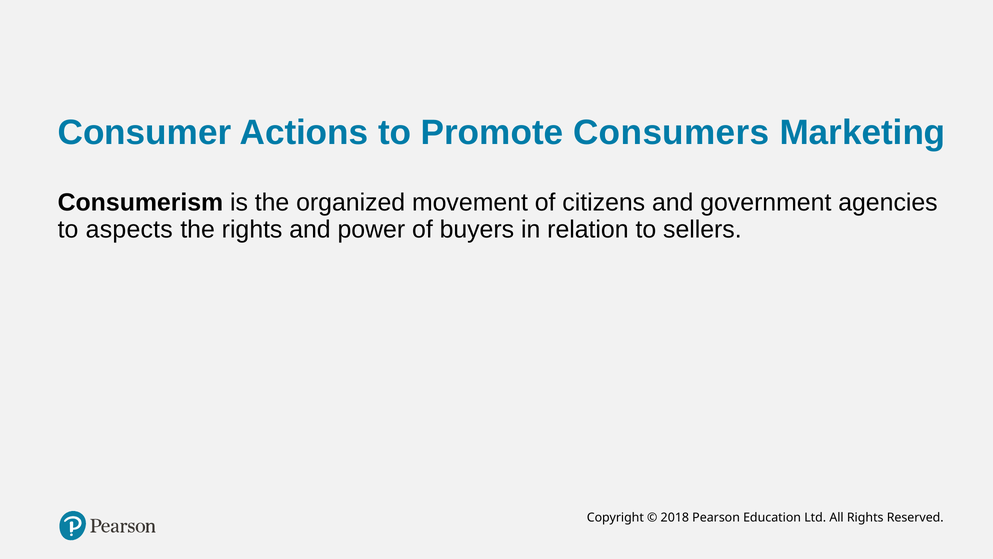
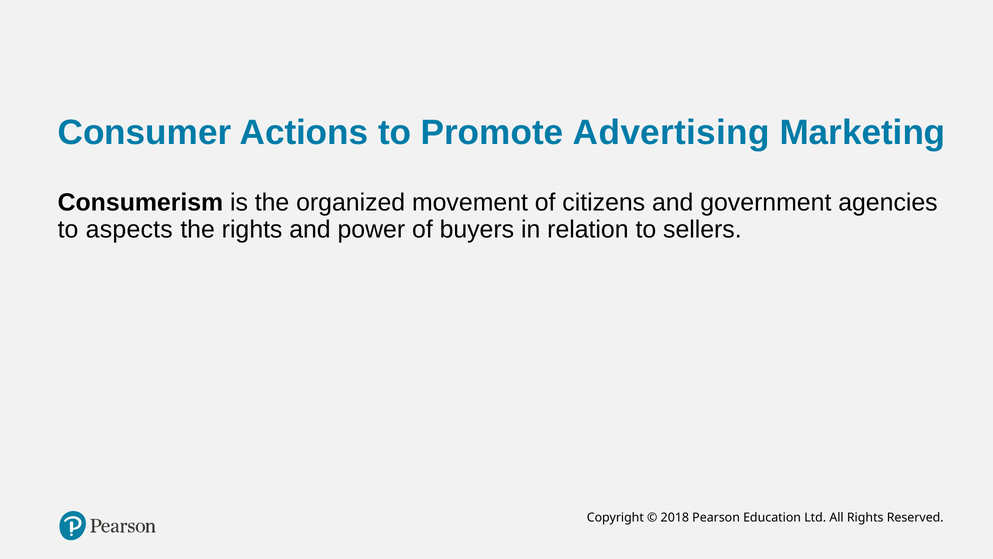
Consumers: Consumers -> Advertising (671, 133)
